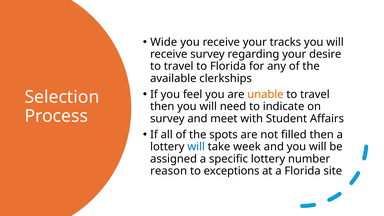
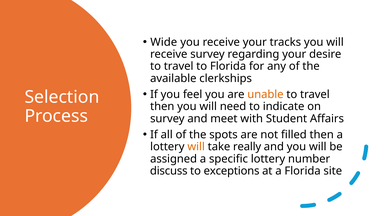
will colour: blue -> orange (196, 147)
week: week -> really (247, 147)
reason: reason -> discuss (169, 171)
